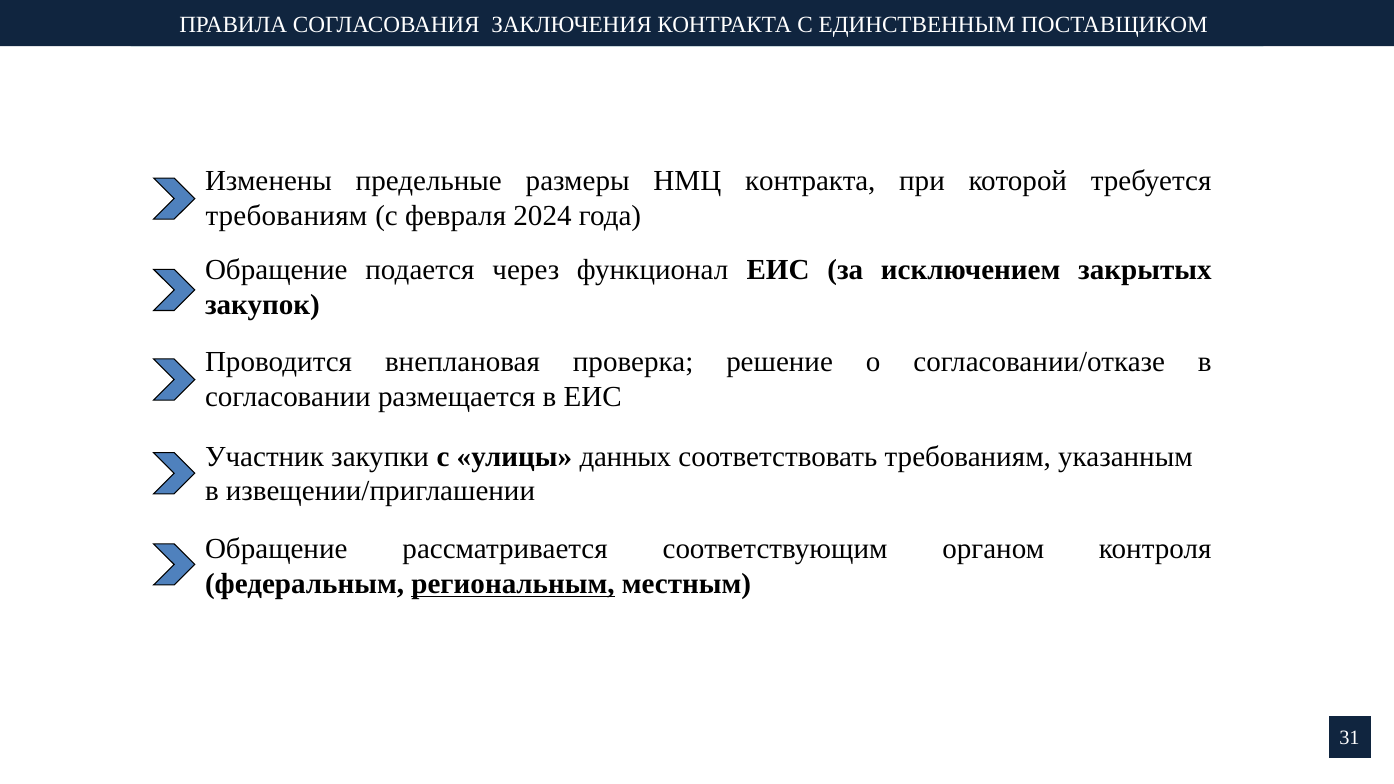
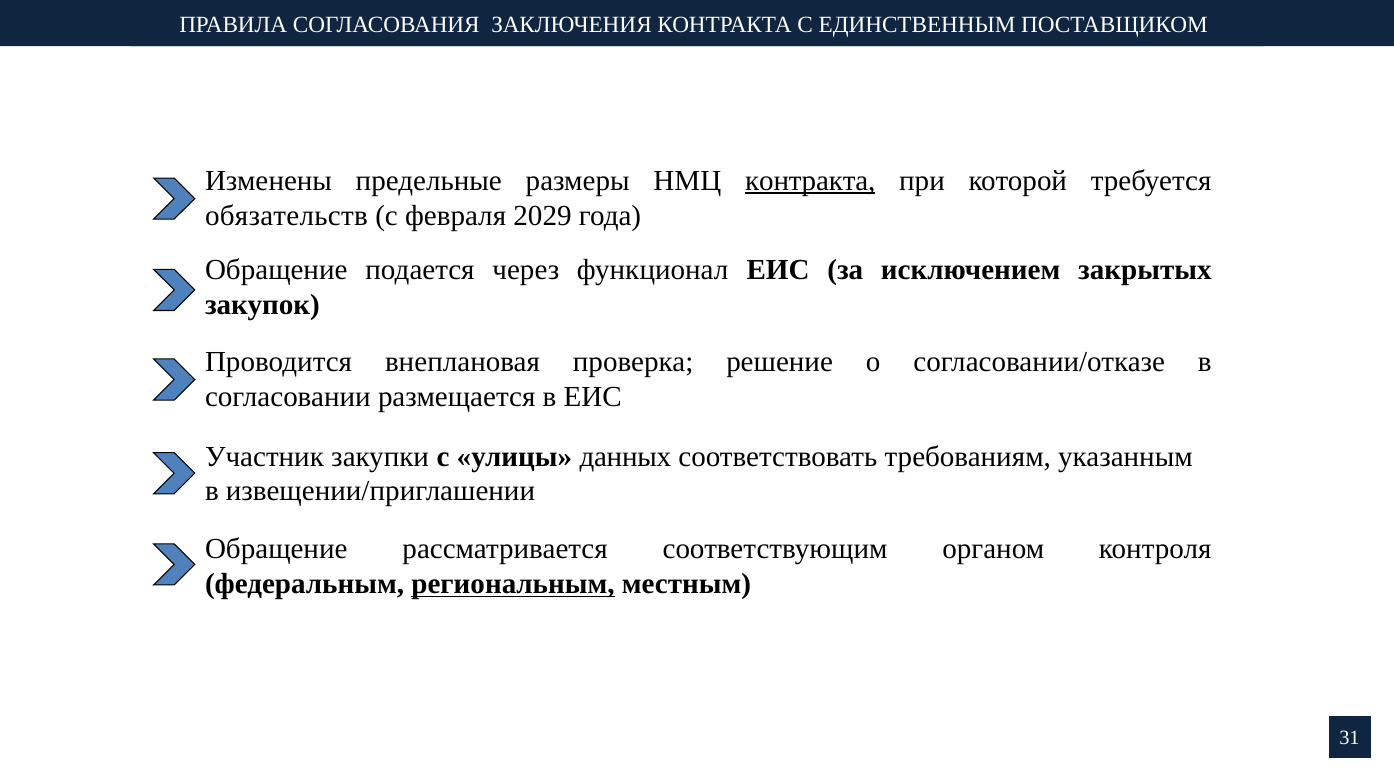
контракта underline: none -> present (810, 181)
требованиям: требованиям -> обязательств (286, 216)
2024: 2024 -> 2029 (543, 216)
